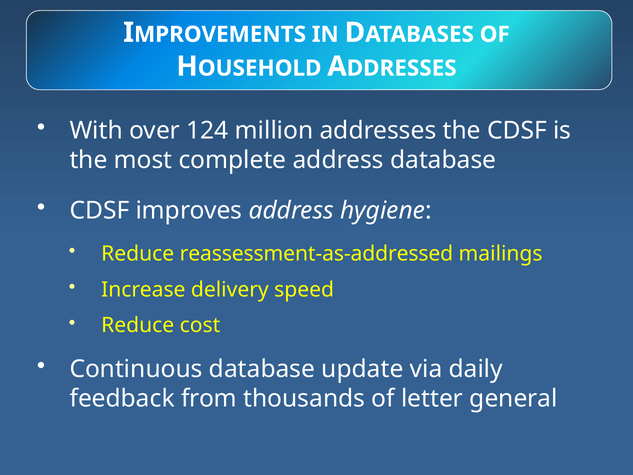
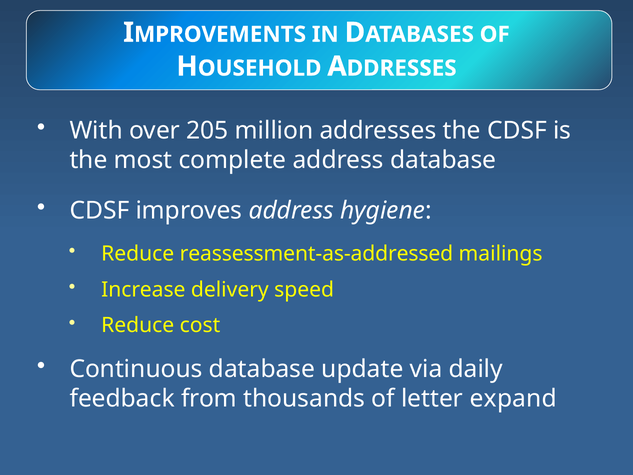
124: 124 -> 205 (207, 130)
general: general -> expand (513, 398)
